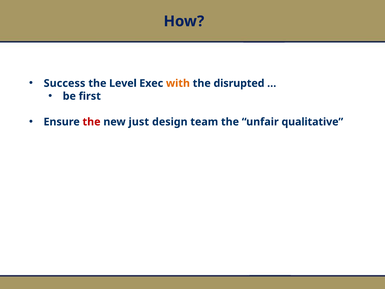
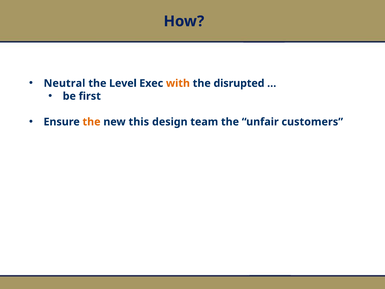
Success: Success -> Neutral (65, 83)
the colour: red -> orange (92, 122)
just: just -> this (139, 122)
qualitative: qualitative -> customers (312, 122)
